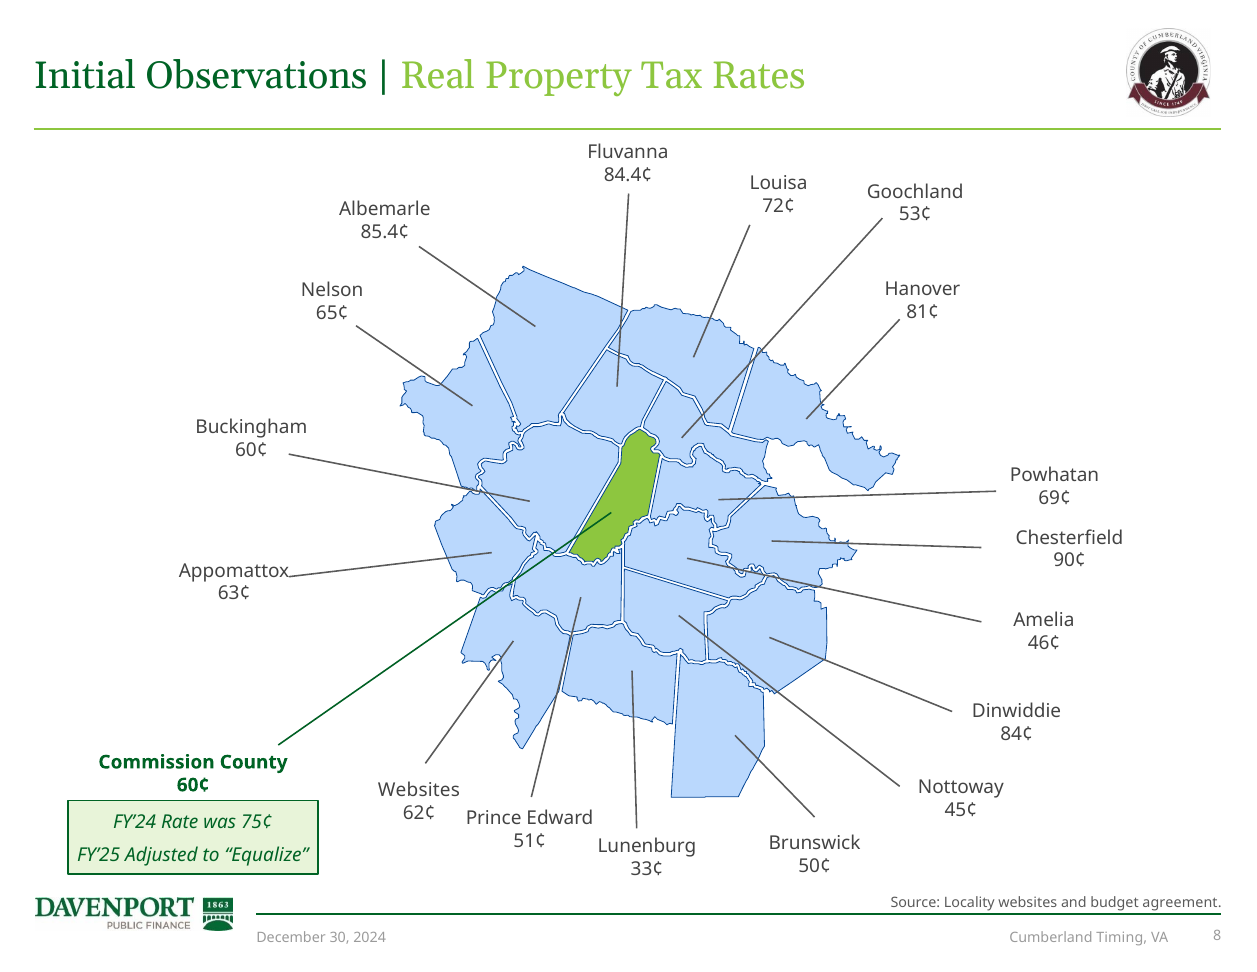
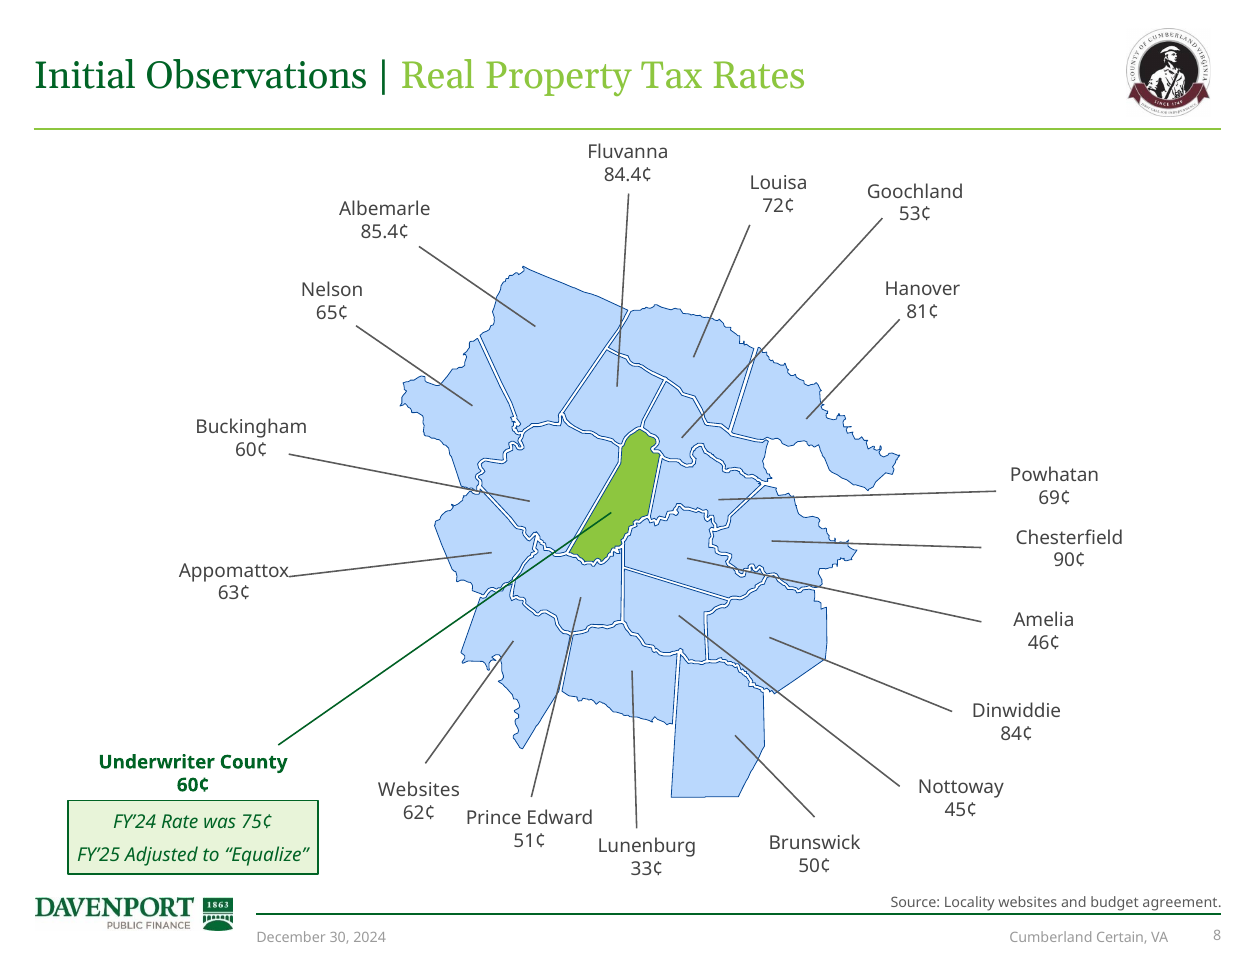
Commission: Commission -> Underwriter (157, 762)
Timing: Timing -> Certain (1122, 937)
